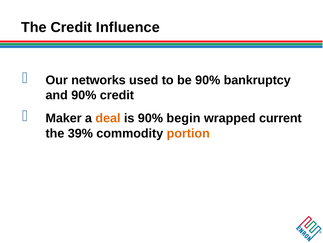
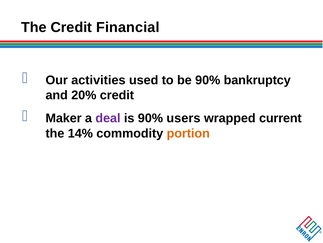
Influence: Influence -> Financial (128, 27)
networks: networks -> activities (98, 80)
and 90%: 90% -> 20% (84, 95)
deal colour: orange -> purple (108, 118)
begin: begin -> users (183, 118)
39%: 39% -> 14% (80, 133)
